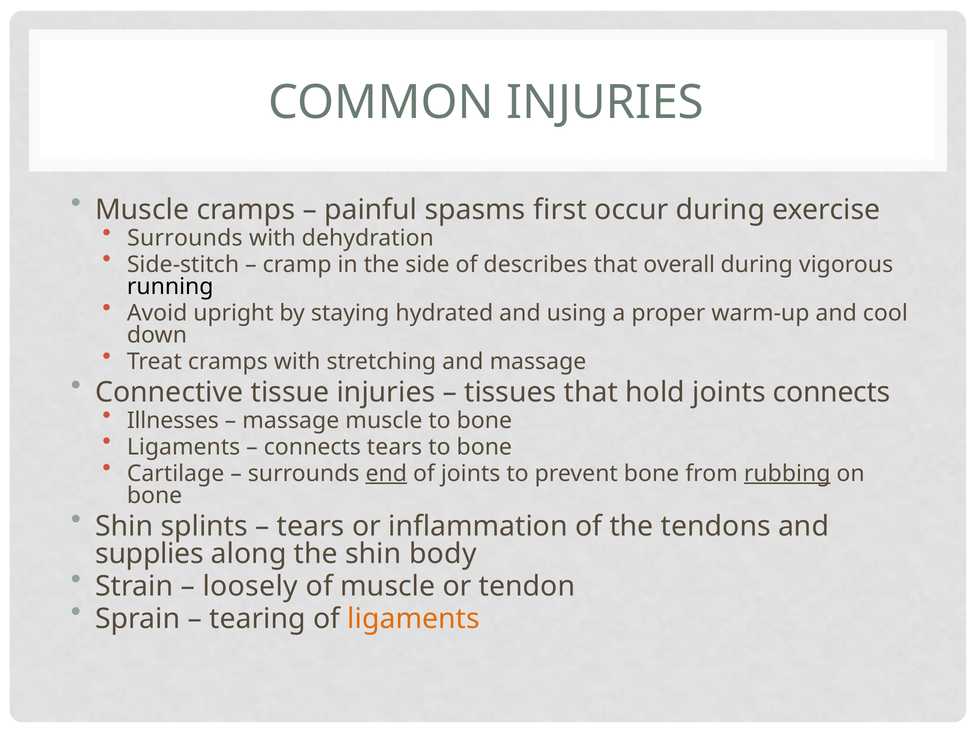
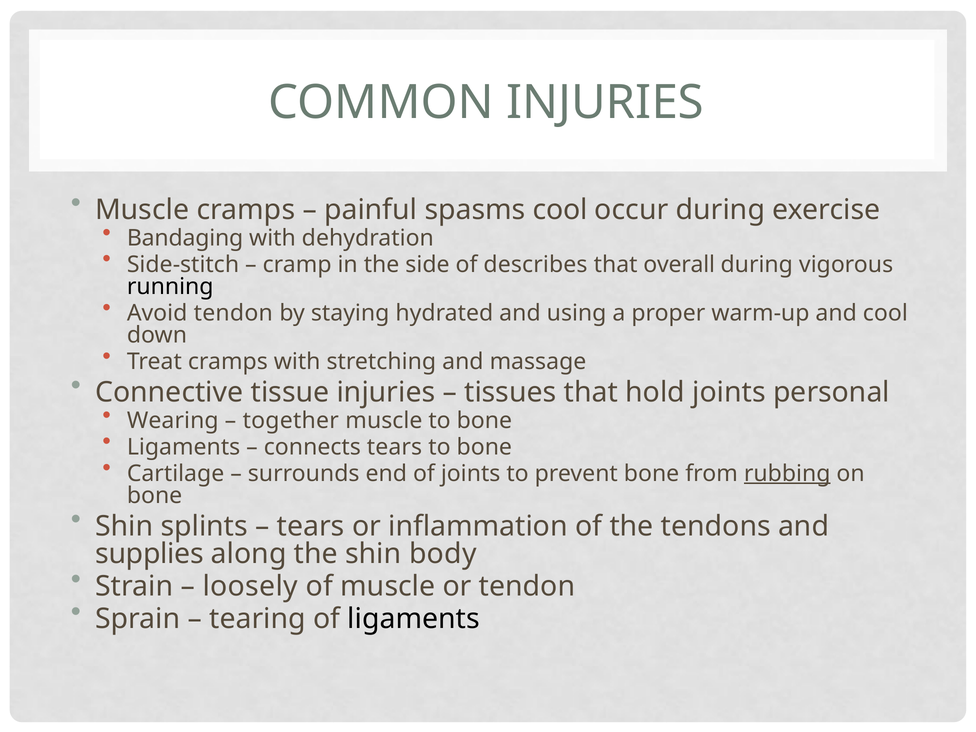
spasms first: first -> cool (560, 210)
Surrounds: Surrounds -> Bandaging (185, 238)
Avoid upright: upright -> tendon (233, 313)
joints connects: connects -> personal (831, 392)
Illnesses: Illnesses -> Wearing (173, 421)
massage: massage -> together (291, 421)
end underline: present -> none (386, 473)
ligaments colour: orange -> black (414, 619)
